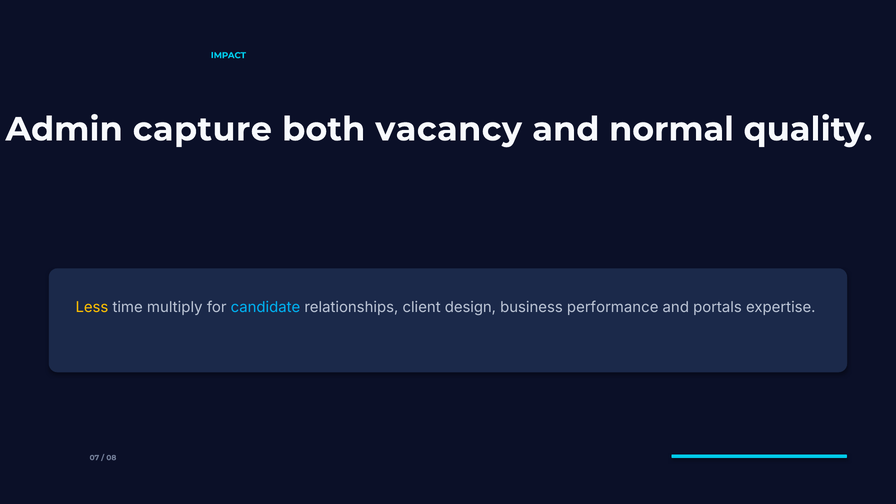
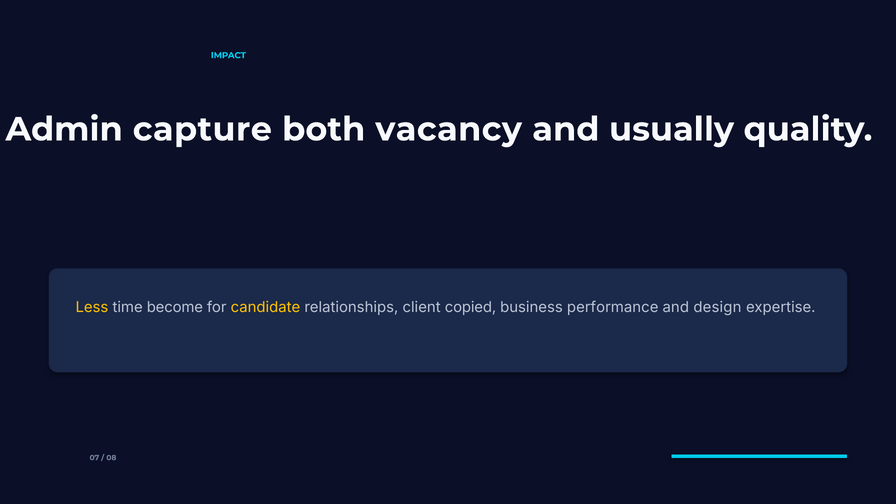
normal: normal -> usually (672, 129)
multiply: multiply -> become (175, 307)
candidate colour: light blue -> yellow (266, 307)
design: design -> copied (470, 307)
portals: portals -> design (717, 307)
